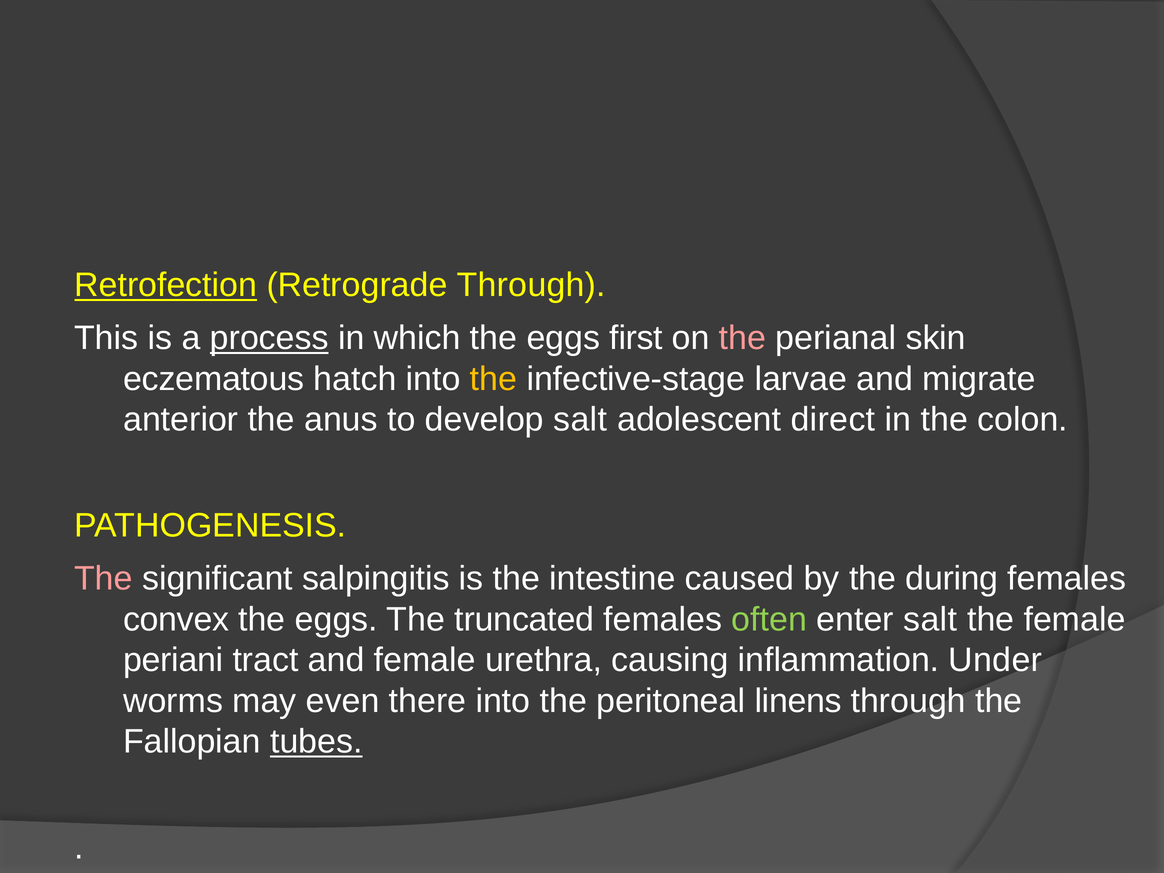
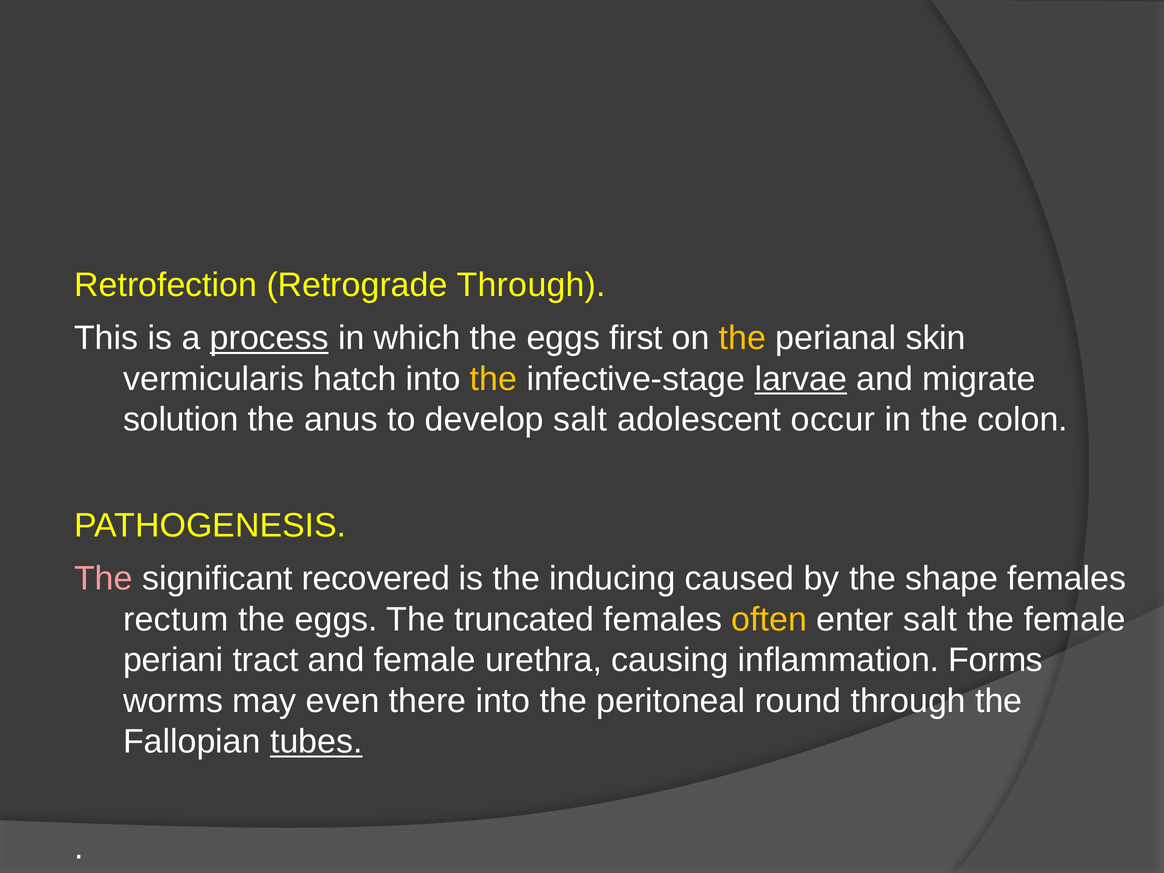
Retrofection underline: present -> none (166, 285)
the colour: pink -> yellow (742, 338)
eczematous: eczematous -> vermicularis (214, 379)
larvae underline: none -> present (801, 379)
anterior: anterior -> solution (181, 420)
direct: direct -> occur (833, 420)
salpingitis: salpingitis -> recovered (376, 579)
intestine: intestine -> inducing (612, 579)
during: during -> shape (952, 579)
convex: convex -> rectum (176, 620)
often colour: light green -> yellow (769, 620)
Under: Under -> Forms (996, 660)
linens: linens -> round (798, 701)
